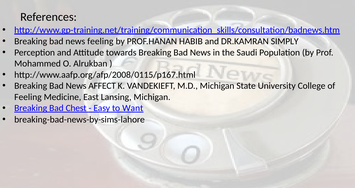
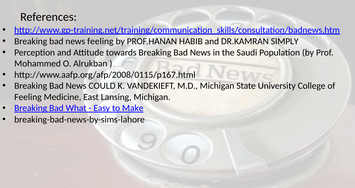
AFFECT: AFFECT -> COULD (102, 86)
Chest: Chest -> What (76, 108)
Want: Want -> Make (133, 108)
